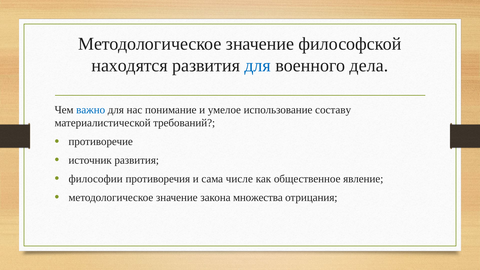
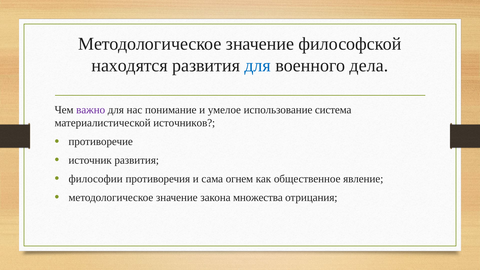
важно colour: blue -> purple (91, 110)
составу: составу -> система (333, 110)
требований: требований -> источников (184, 123)
числе: числе -> огнем (239, 179)
